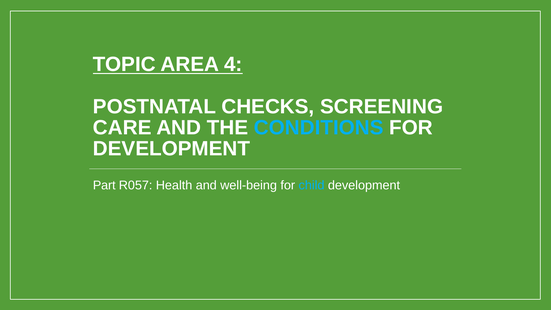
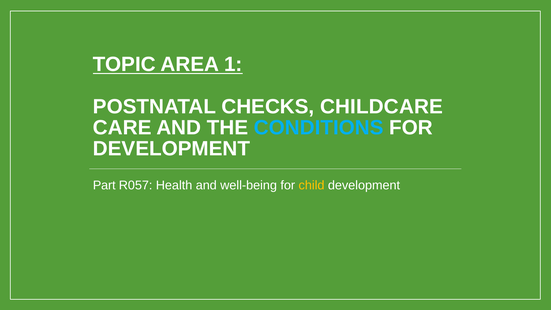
4: 4 -> 1 (233, 64)
SCREENING: SCREENING -> CHILDCARE (382, 106)
child colour: light blue -> yellow (312, 185)
